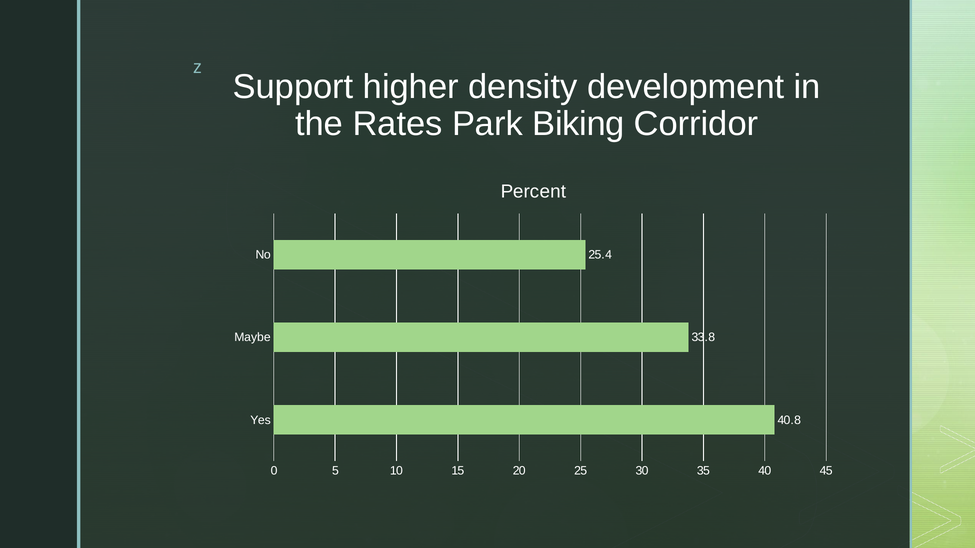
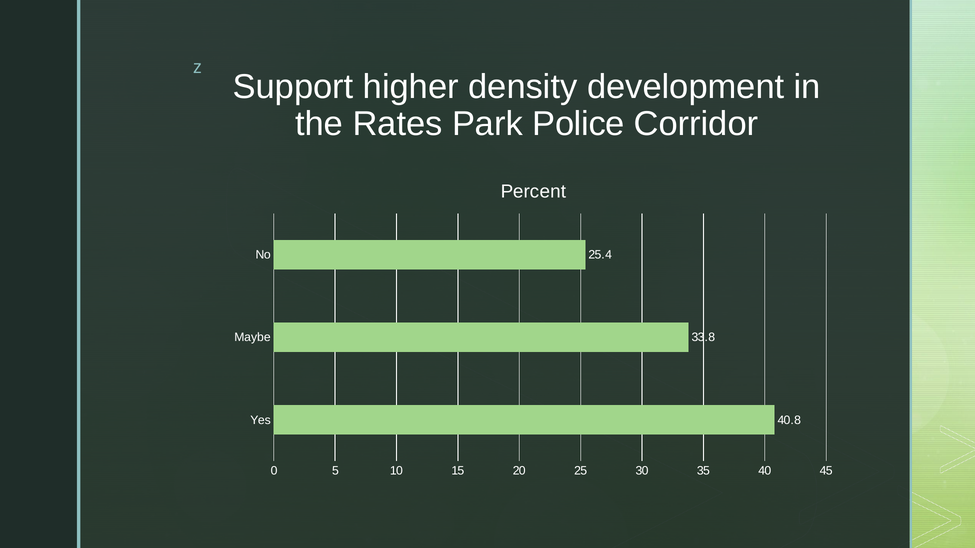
Biking: Biking -> Police (579, 124)
